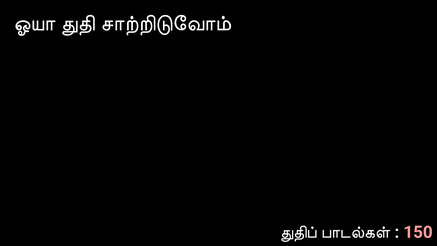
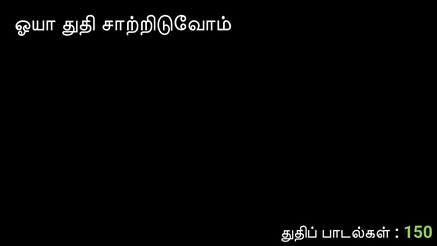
150 colour: pink -> light green (418, 232)
